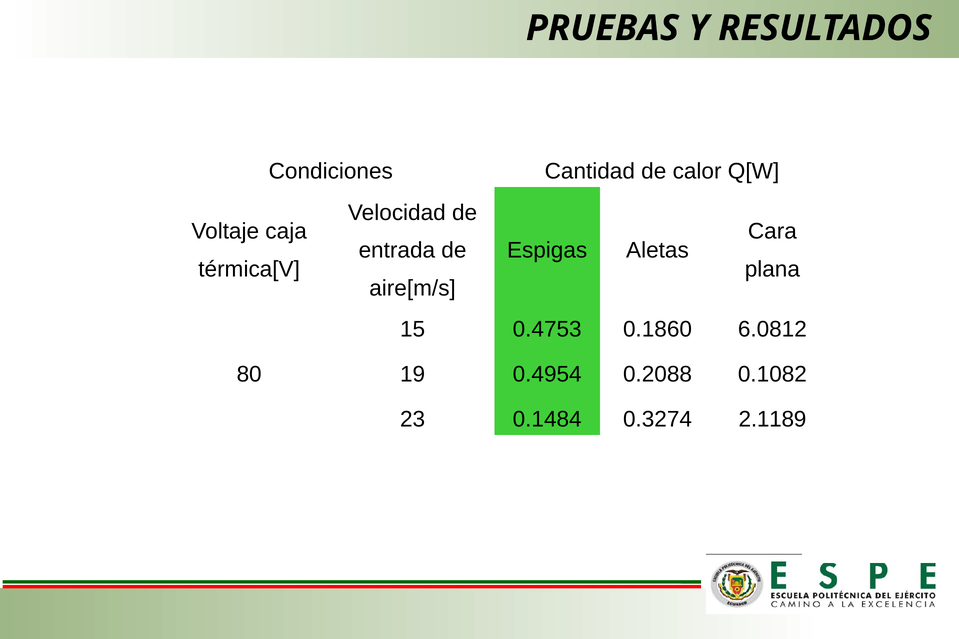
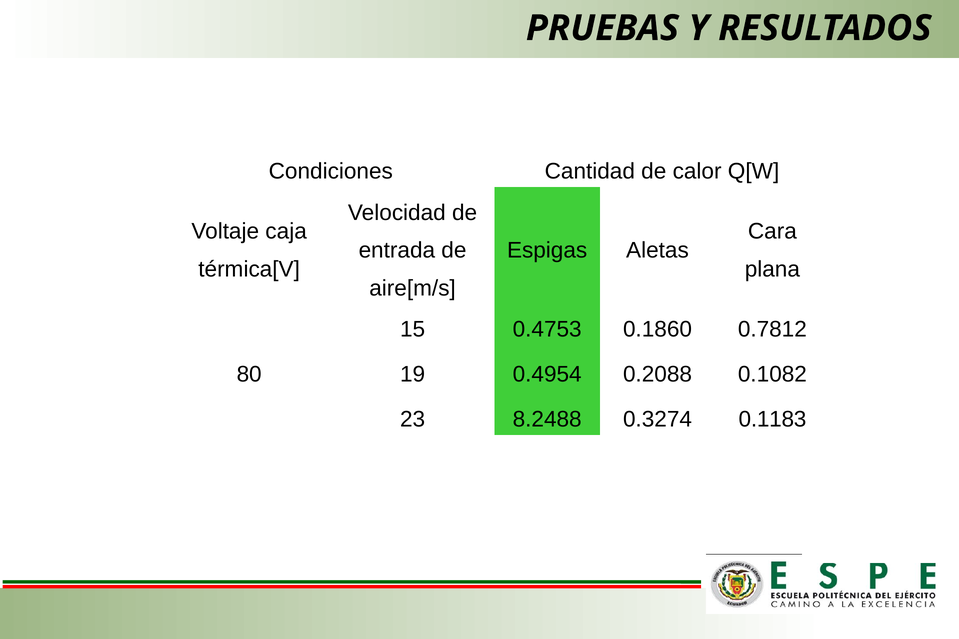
6.0812: 6.0812 -> 0.7812 (772, 330)
0.1484: 0.1484 -> 8.2488 (547, 419)
2.1189: 2.1189 -> 0.1183 (772, 419)
